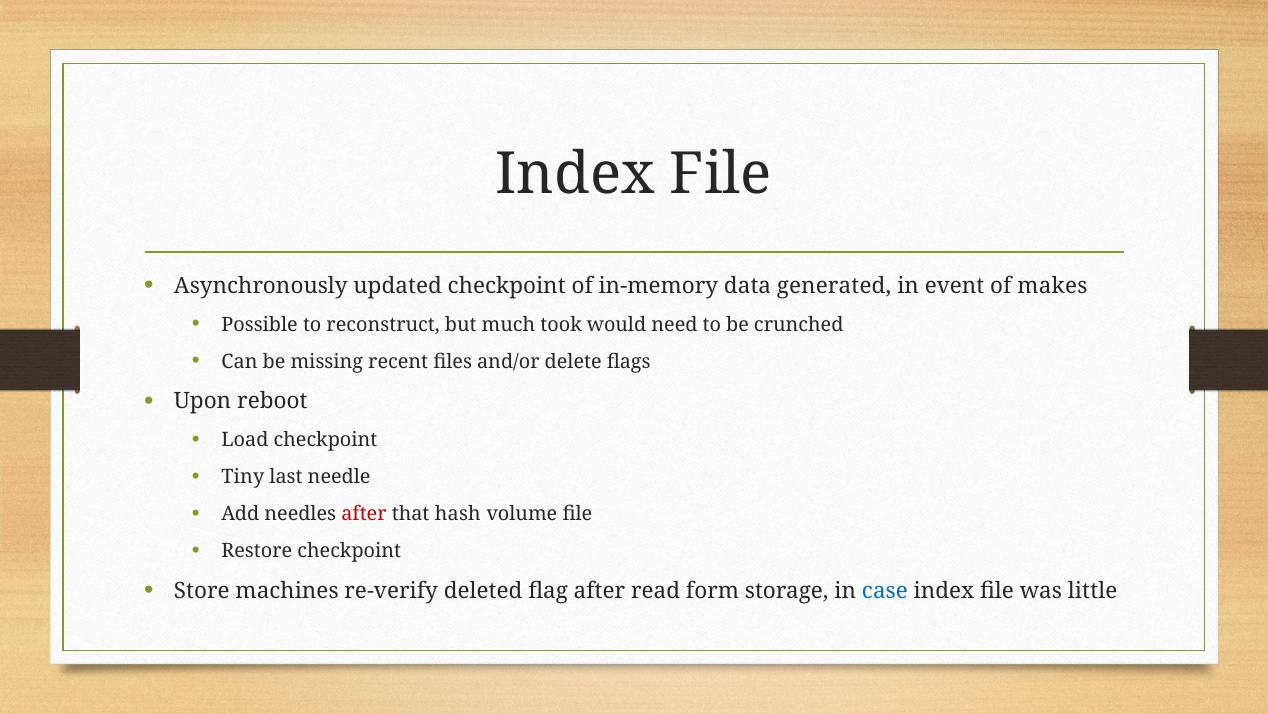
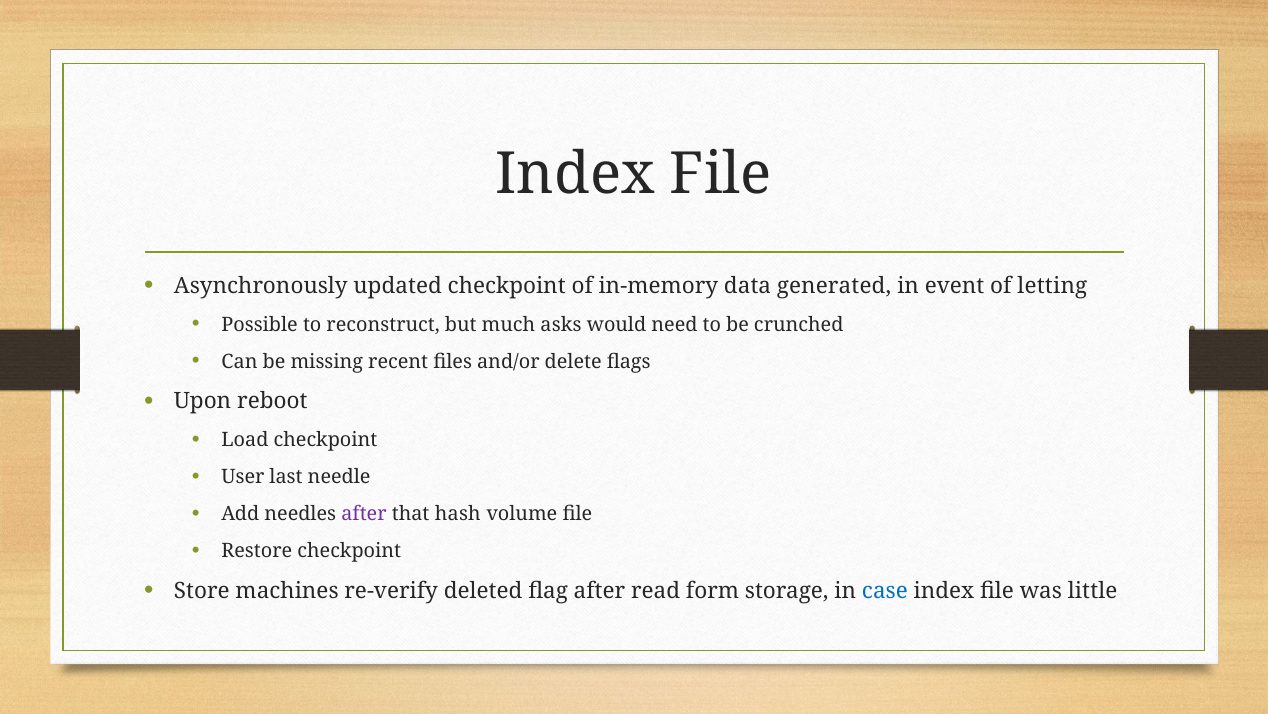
makes: makes -> letting (1052, 286)
took: took -> asks (561, 324)
Tiny: Tiny -> User (243, 476)
after colour: red -> purple (364, 513)
